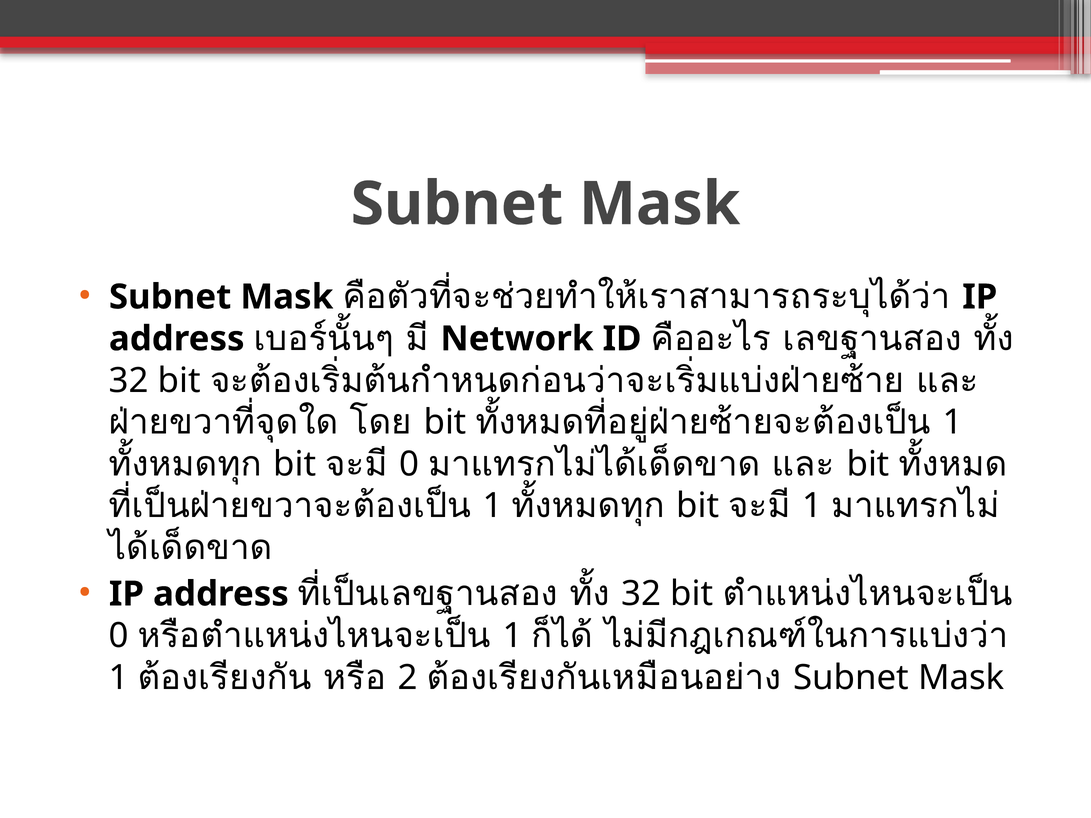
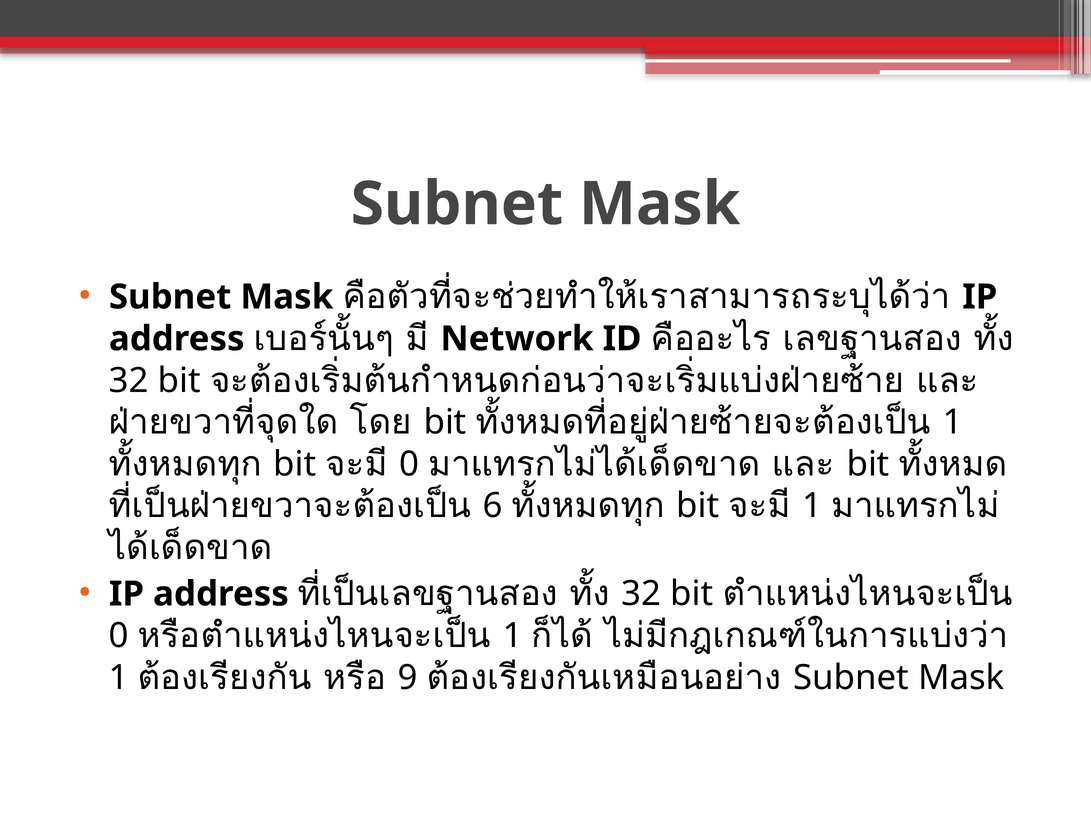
1: 1 -> 6 (493, 506)
2: 2 -> 9 (408, 678)
